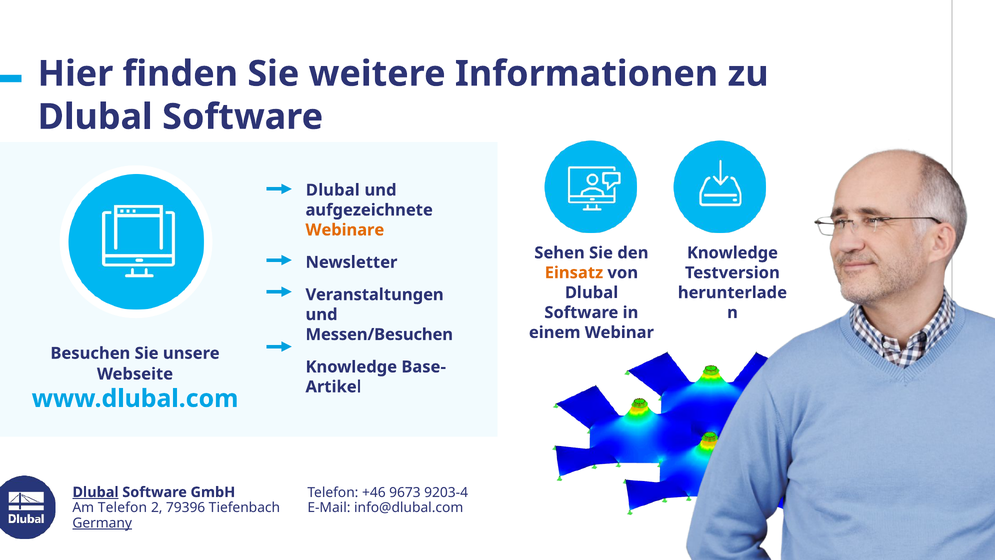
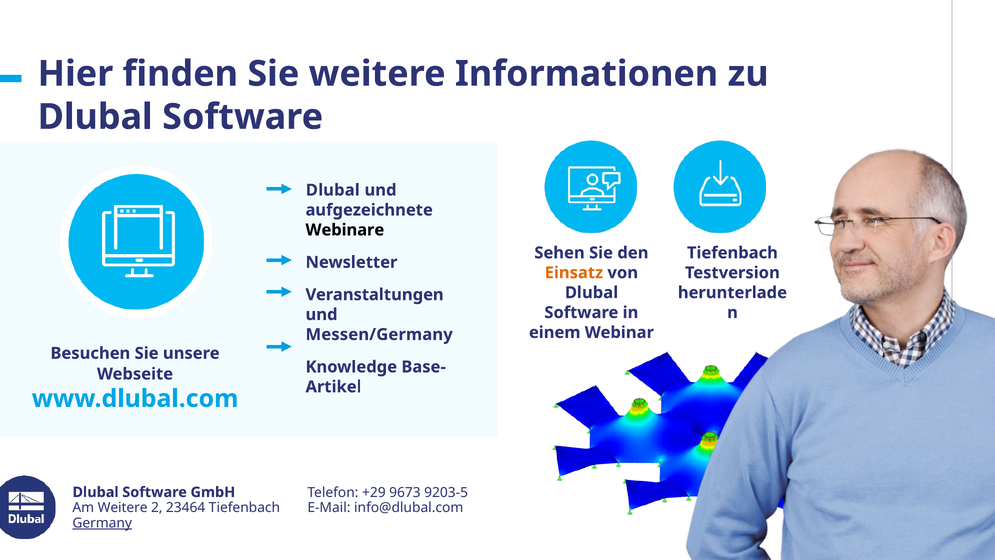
Webinare colour: orange -> black (345, 230)
Knowledge: Knowledge -> Tiefenbach (732, 253)
Messen/Besuchen: Messen/Besuchen -> Messen/Germany (379, 334)
+46: +46 -> +29 (374, 492)
9203-4: 9203-4 -> 9203-5 (446, 492)
Dlubal underline: present -> none (96, 492)
Am Telefon: Telefon -> Weitere (123, 508)
79396: 79396 -> 23464 (186, 508)
